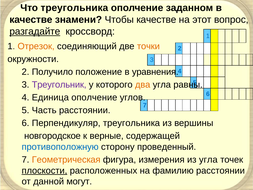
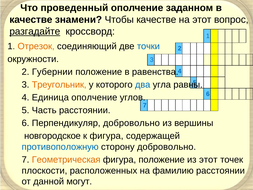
Что треугольника: треугольника -> проведенный (74, 8)
точки colour: orange -> blue (148, 46)
Получило: Получило -> Губернии (52, 72)
уравнения: уравнения -> равенства (155, 72)
Треугольник colour: purple -> orange (59, 85)
два colour: orange -> blue (143, 85)
Перпендикуляр треугольника: треугольника -> добровольно (131, 123)
к верные: верные -> фигура (107, 136)
сторону проведенный: проведенный -> добровольно (167, 147)
фигура измерения: измерения -> положение (162, 159)
из угла: угла -> этот (208, 159)
плоскости underline: present -> none (44, 170)
